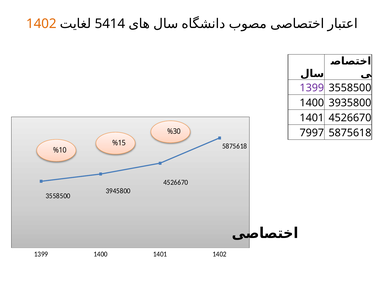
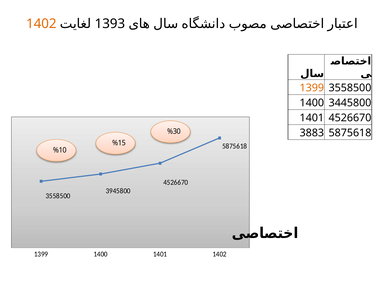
5414: 5414 -> 1393 (110, 24)
1399 colour: purple -> orange (312, 88)
3935800: 3935800 -> 3445800 (350, 103)
7997: 7997 -> 3883 (312, 133)
